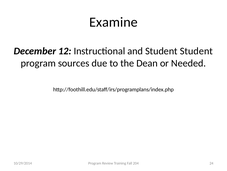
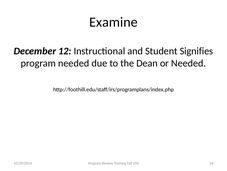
Student Student: Student -> Signifies (196, 51)
program sources: sources -> needed (74, 63)
